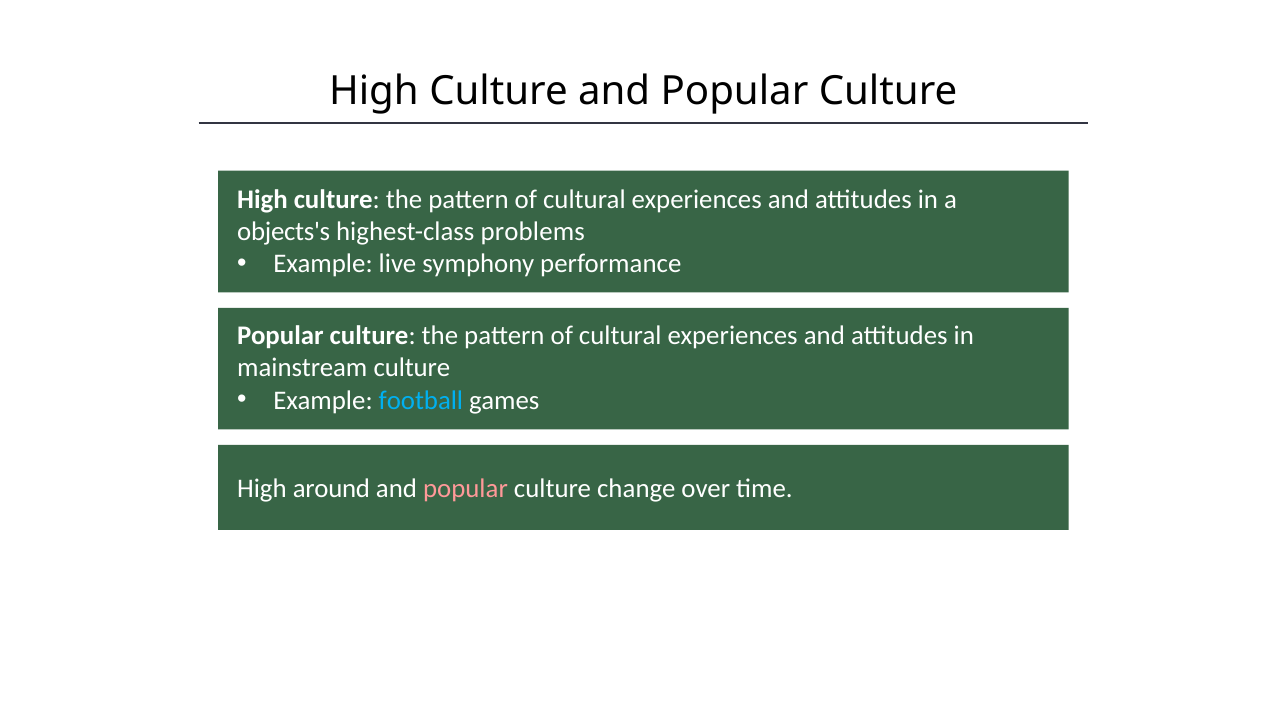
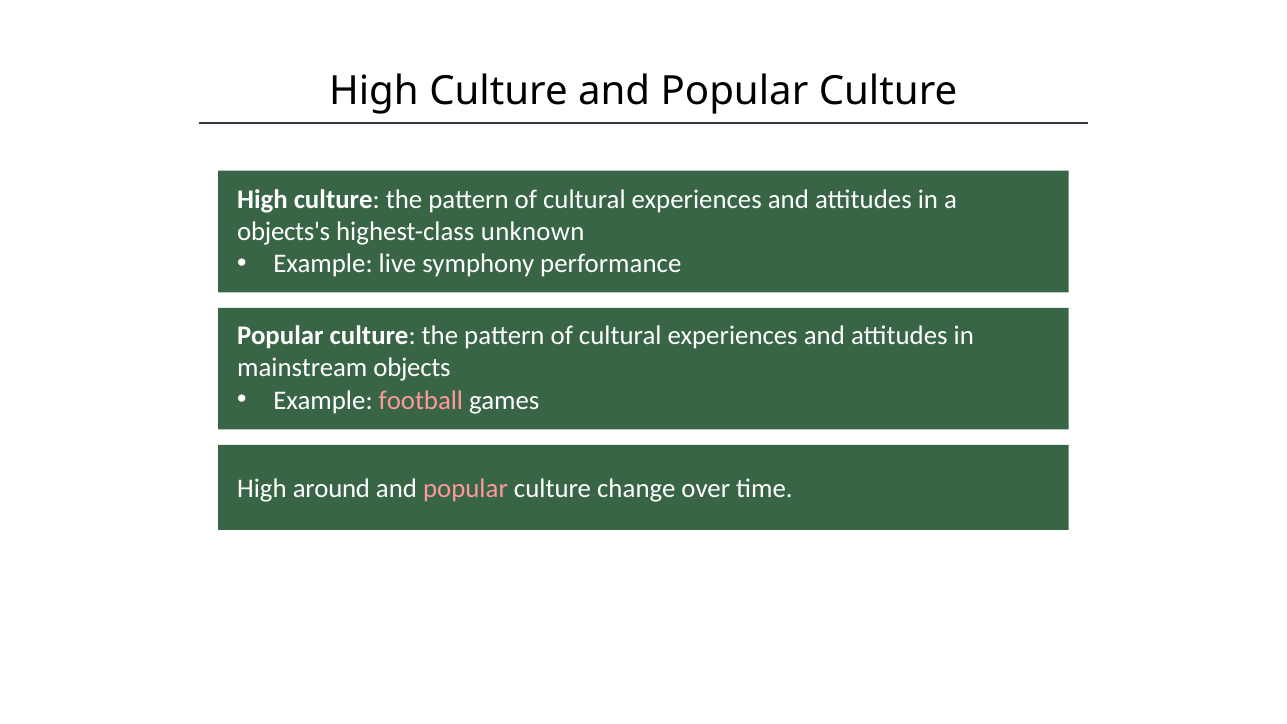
problems: problems -> unknown (533, 232)
mainstream culture: culture -> objects (412, 368)
football colour: light blue -> pink (421, 400)
